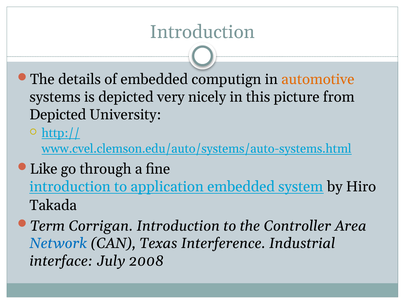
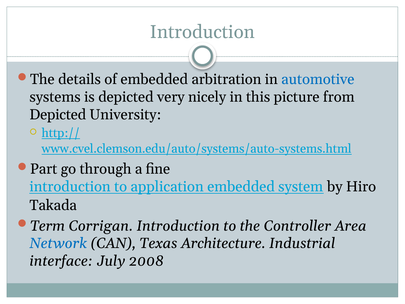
computign: computign -> arbitration (226, 79)
automotive colour: orange -> blue (318, 79)
Like: Like -> Part (44, 169)
Interference: Interference -> Architecture (223, 243)
